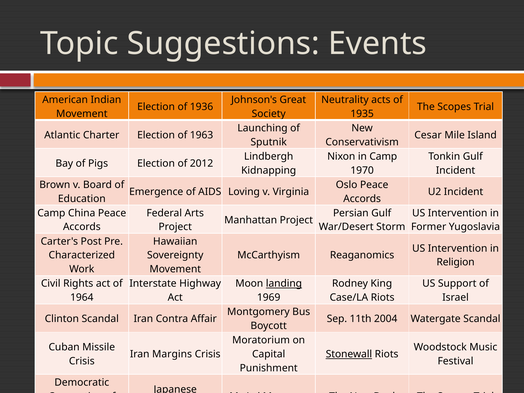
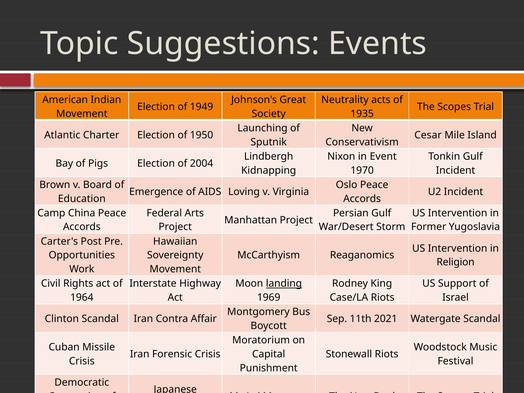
1936: 1936 -> 1949 (202, 107)
1963: 1963 -> 1950 (202, 135)
in Camp: Camp -> Event (383, 156)
2012: 2012 -> 2004 (202, 163)
Characterized: Characterized -> Opportunities (82, 255)
2004: 2004 -> 2021 (386, 319)
Margins: Margins -> Forensic (172, 354)
Stonewall underline: present -> none (349, 354)
